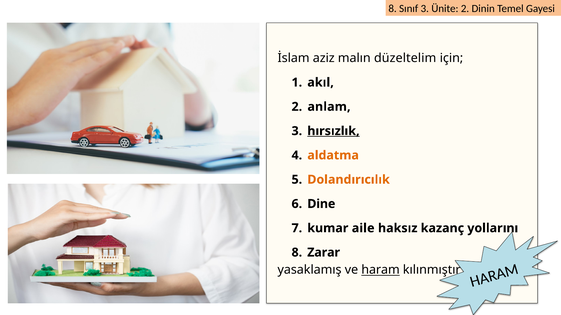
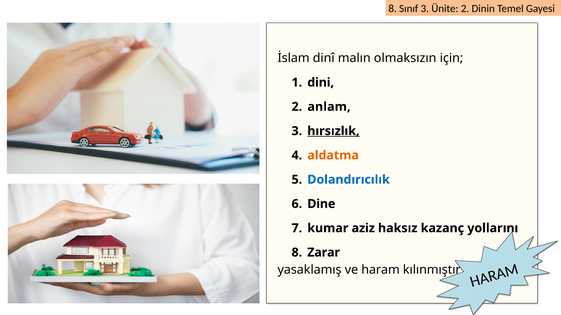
aziz: aziz -> dinî (324, 58)
düzeltelim: düzeltelim -> olmaksızın (405, 58)
akıl: akıl -> dini (321, 83)
Dolandırıcılık colour: orange -> blue (349, 180)
aile: aile -> aziz (363, 229)
haram underline: present -> none (381, 270)
